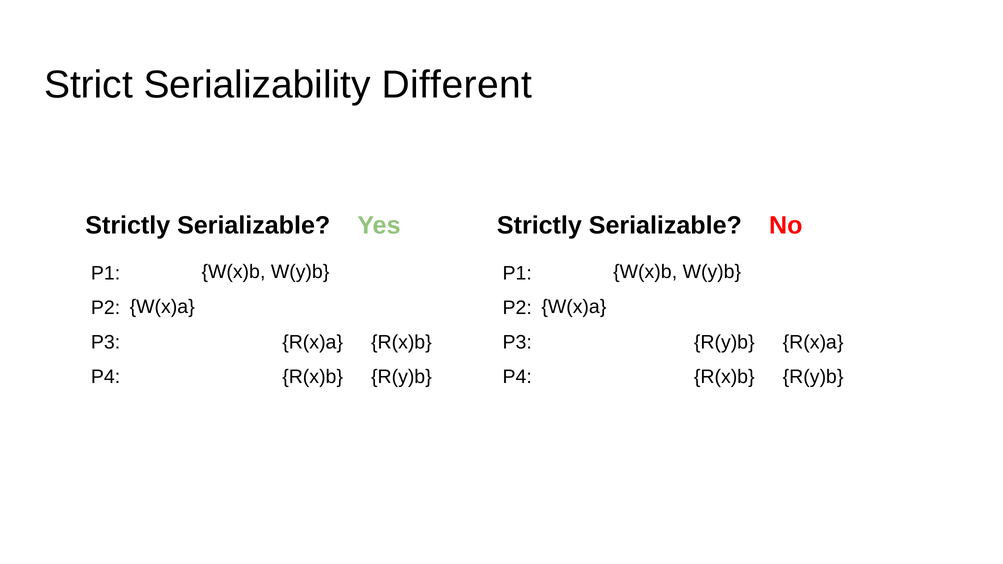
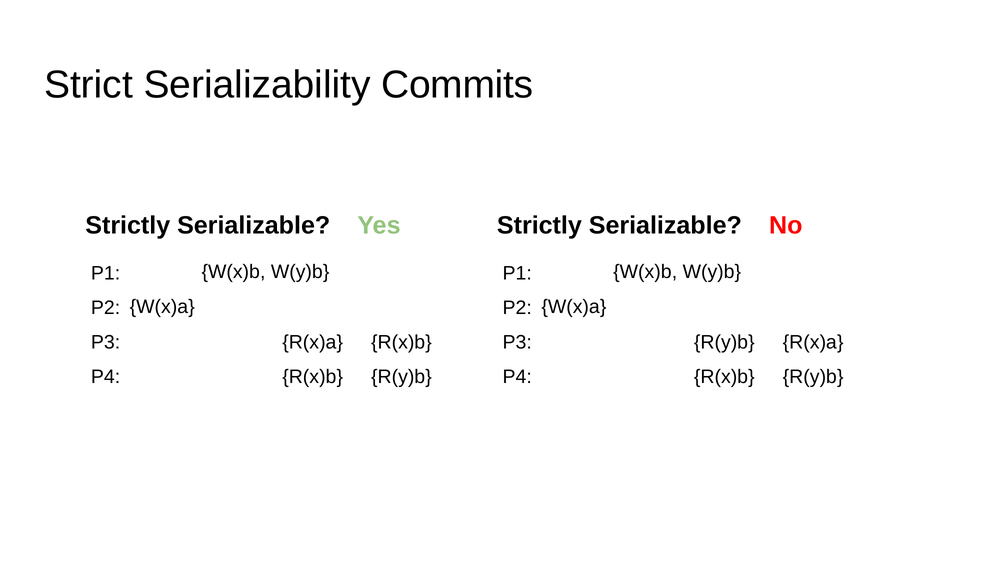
Different: Different -> Commits (457, 85)
